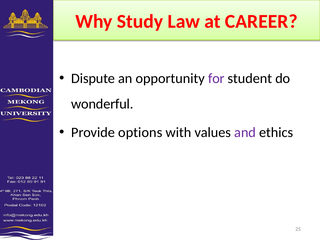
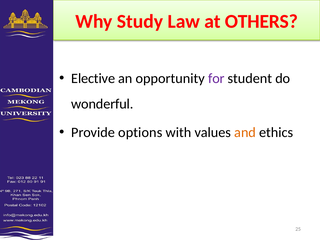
CAREER: CAREER -> OTHERS (261, 21)
Dispute: Dispute -> Elective (93, 78)
and colour: purple -> orange (245, 132)
